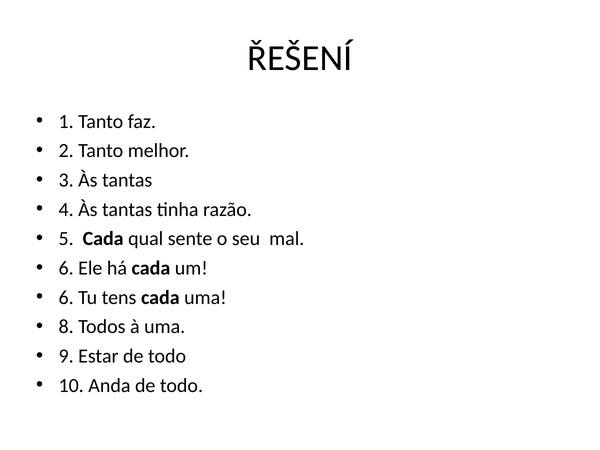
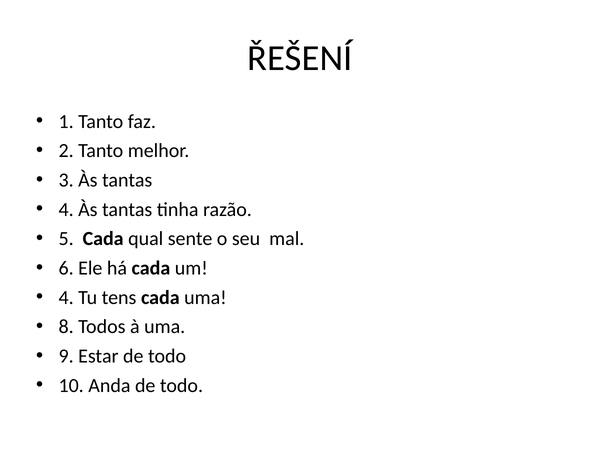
6: 6 -> 4 (66, 297)
